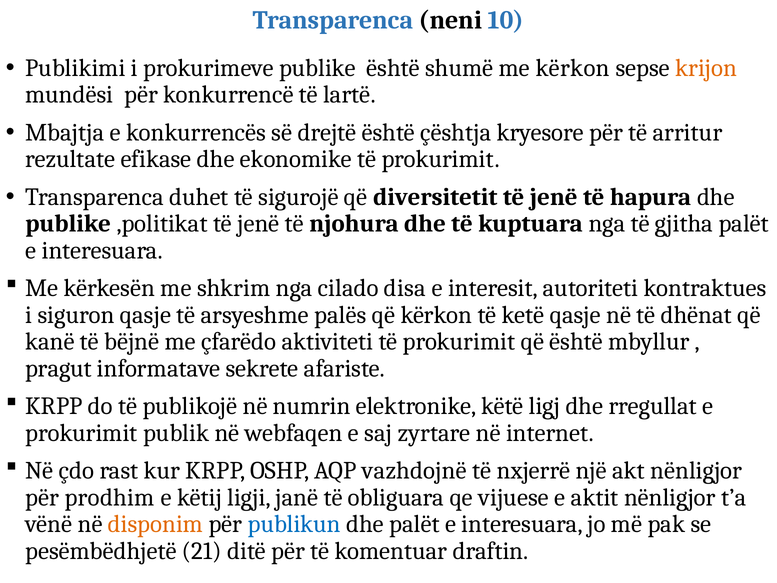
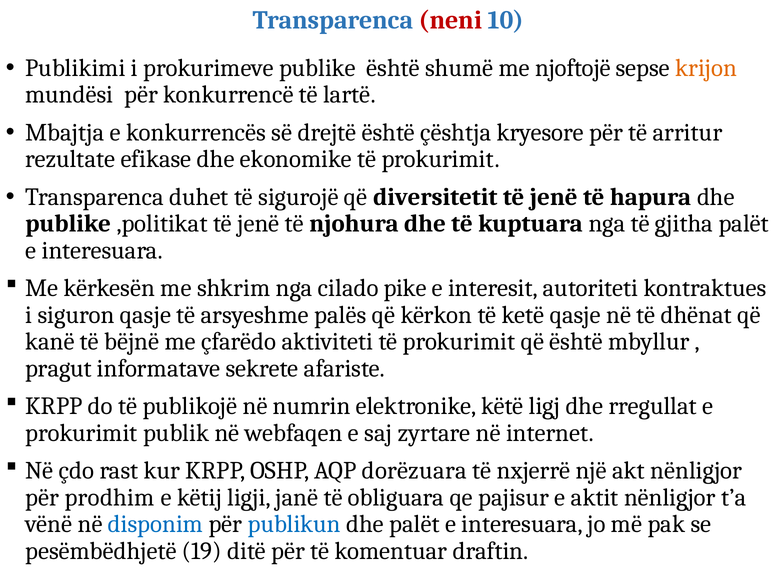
neni colour: black -> red (450, 20)
me kërkon: kërkon -> njoftojë (573, 68)
disa: disa -> pike (405, 288)
vazhdojnë: vazhdojnë -> dorëzuara (414, 470)
vijuese: vijuese -> pajisur (514, 497)
disponim colour: orange -> blue (156, 524)
21: 21 -> 19 (202, 551)
